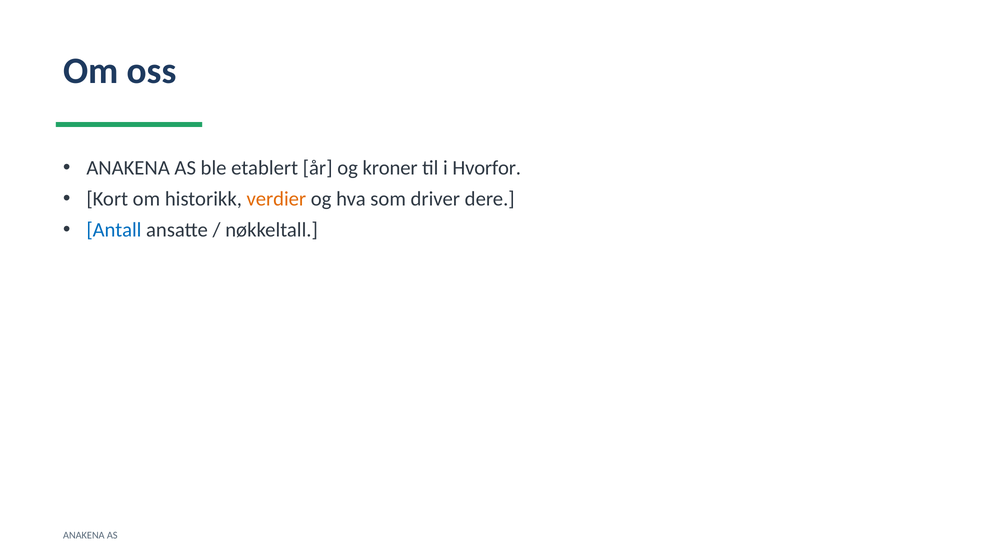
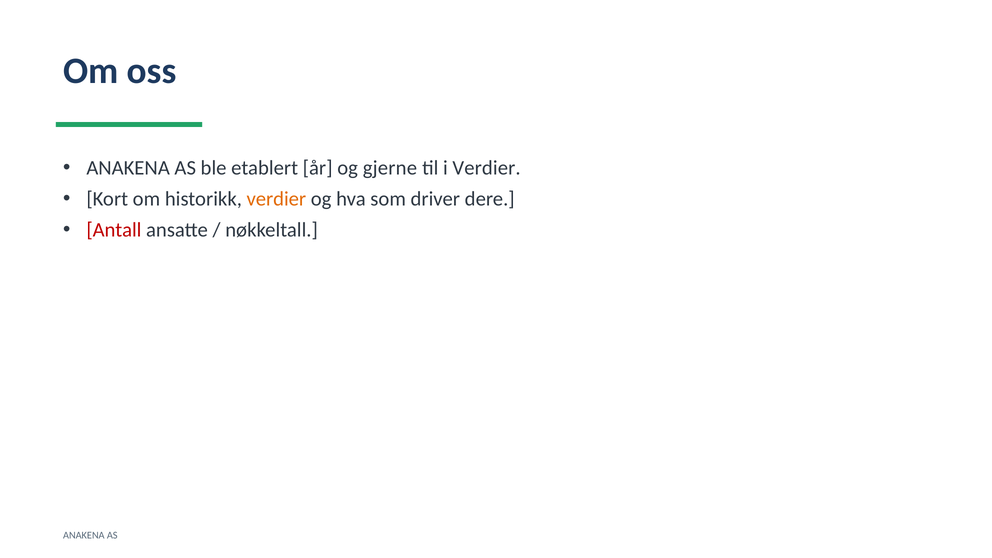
kroner: kroner -> gjerne (390, 168)
i Hvorfor: Hvorfor -> Verdier (487, 168)
Antall colour: blue -> red (114, 230)
